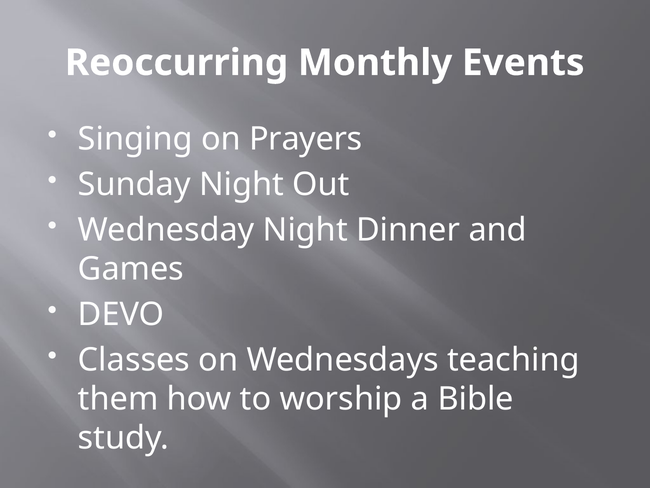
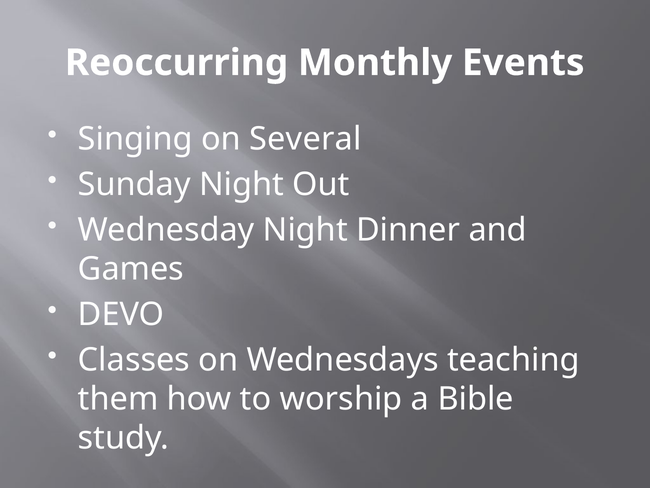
Prayers: Prayers -> Several (305, 139)
